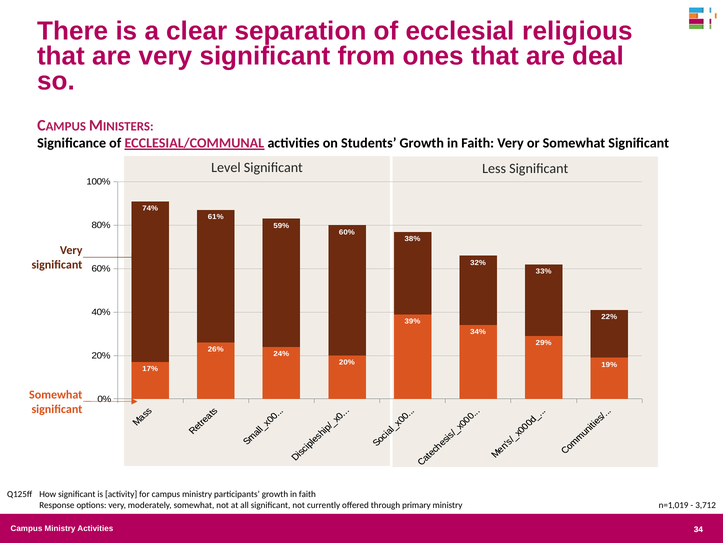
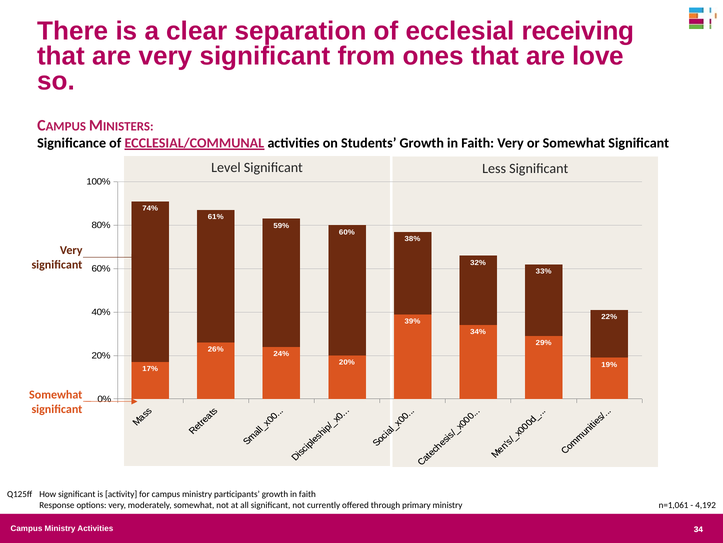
religious: religious -> receiving (578, 31)
deal: deal -> love (598, 56)
n=1,019: n=1,019 -> n=1,061 (674, 505)
3,712: 3,712 -> 4,192 (706, 505)
